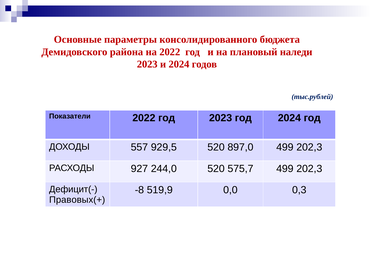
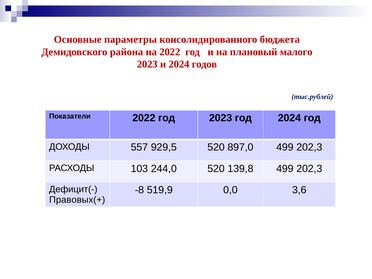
наледи: наледи -> малого (296, 52)
927: 927 -> 103 (139, 169)
575,7: 575,7 -> 139,8 (240, 169)
0,3: 0,3 -> 3,6 (299, 190)
